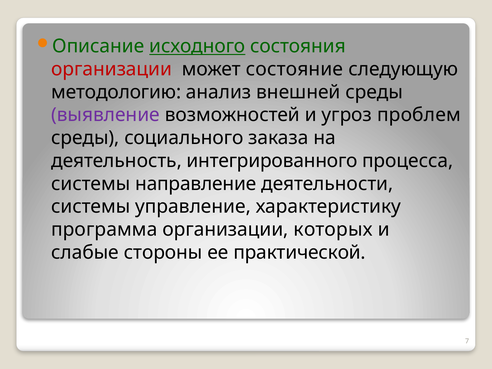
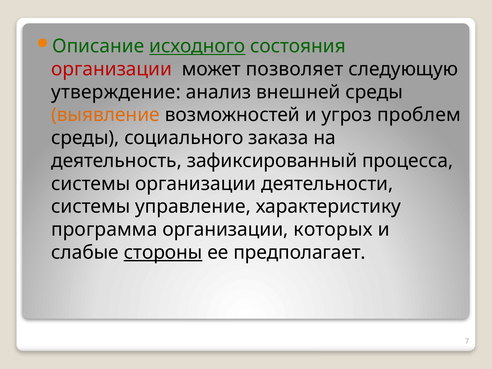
состояние: состояние -> позволяет (295, 69)
методологию: методологию -> утверждение (116, 92)
выявление colour: purple -> orange (105, 115)
интегрированного: интегрированного -> зафиксированный (272, 161)
системы направление: направление -> организации (196, 184)
стороны underline: none -> present (163, 252)
практической: практической -> предполагает (300, 252)
